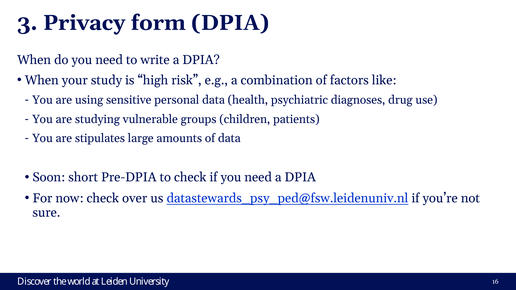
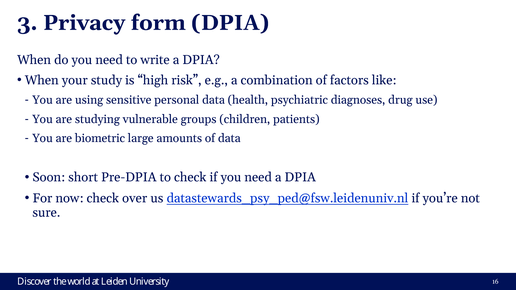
stipulates: stipulates -> biometric (100, 138)
